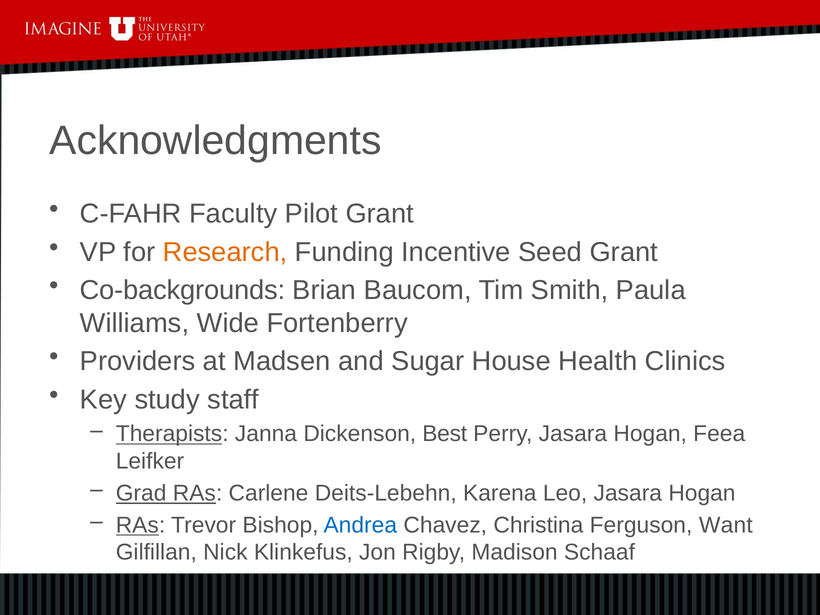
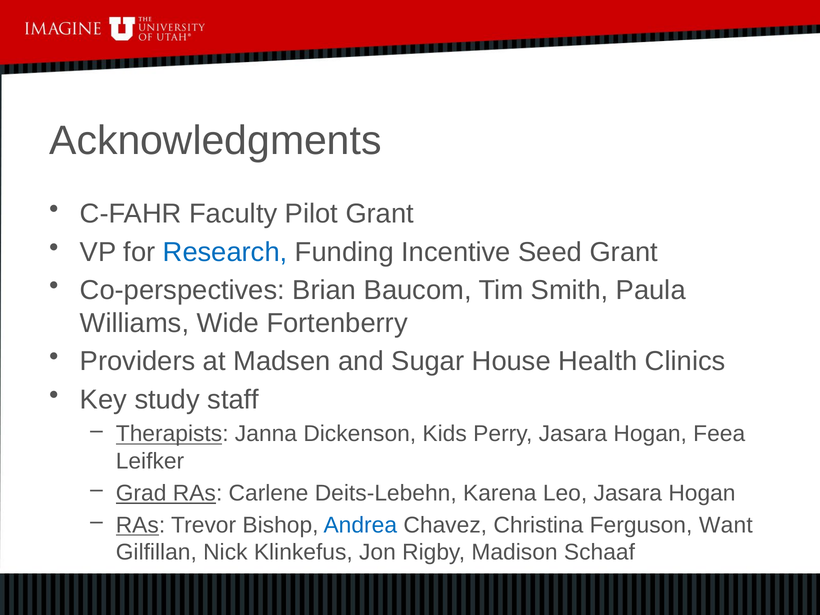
Research colour: orange -> blue (225, 252)
Co-backgrounds: Co-backgrounds -> Co-perspectives (182, 290)
Best: Best -> Kids (445, 434)
